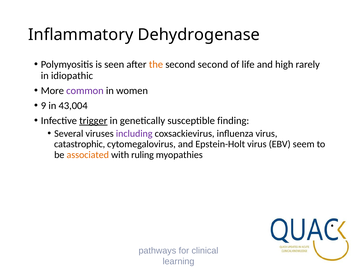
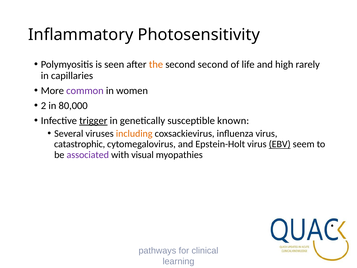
Dehydrogenase: Dehydrogenase -> Photosensitivity (199, 35)
idiopathic: idiopathic -> capillaries (72, 76)
9: 9 -> 2 (43, 106)
43,004: 43,004 -> 80,000 (73, 106)
finding: finding -> known (233, 121)
including colour: purple -> orange (134, 133)
EBV underline: none -> present (280, 144)
associated colour: orange -> purple (88, 155)
ruling: ruling -> visual (143, 155)
